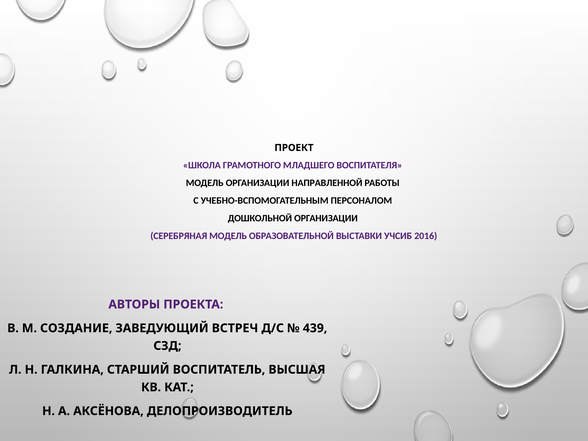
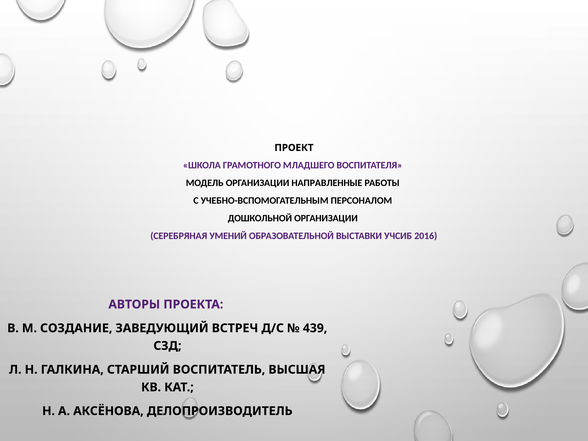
НАПРАВЛЕННОЙ: НАПРАВЛЕННОЙ -> НАПРАВЛЕННЫЕ (327, 183)
СЕРЕБРЯНАЯ МОДЕЛЬ: МОДЕЛЬ -> УМЕНИЙ (228, 236)
